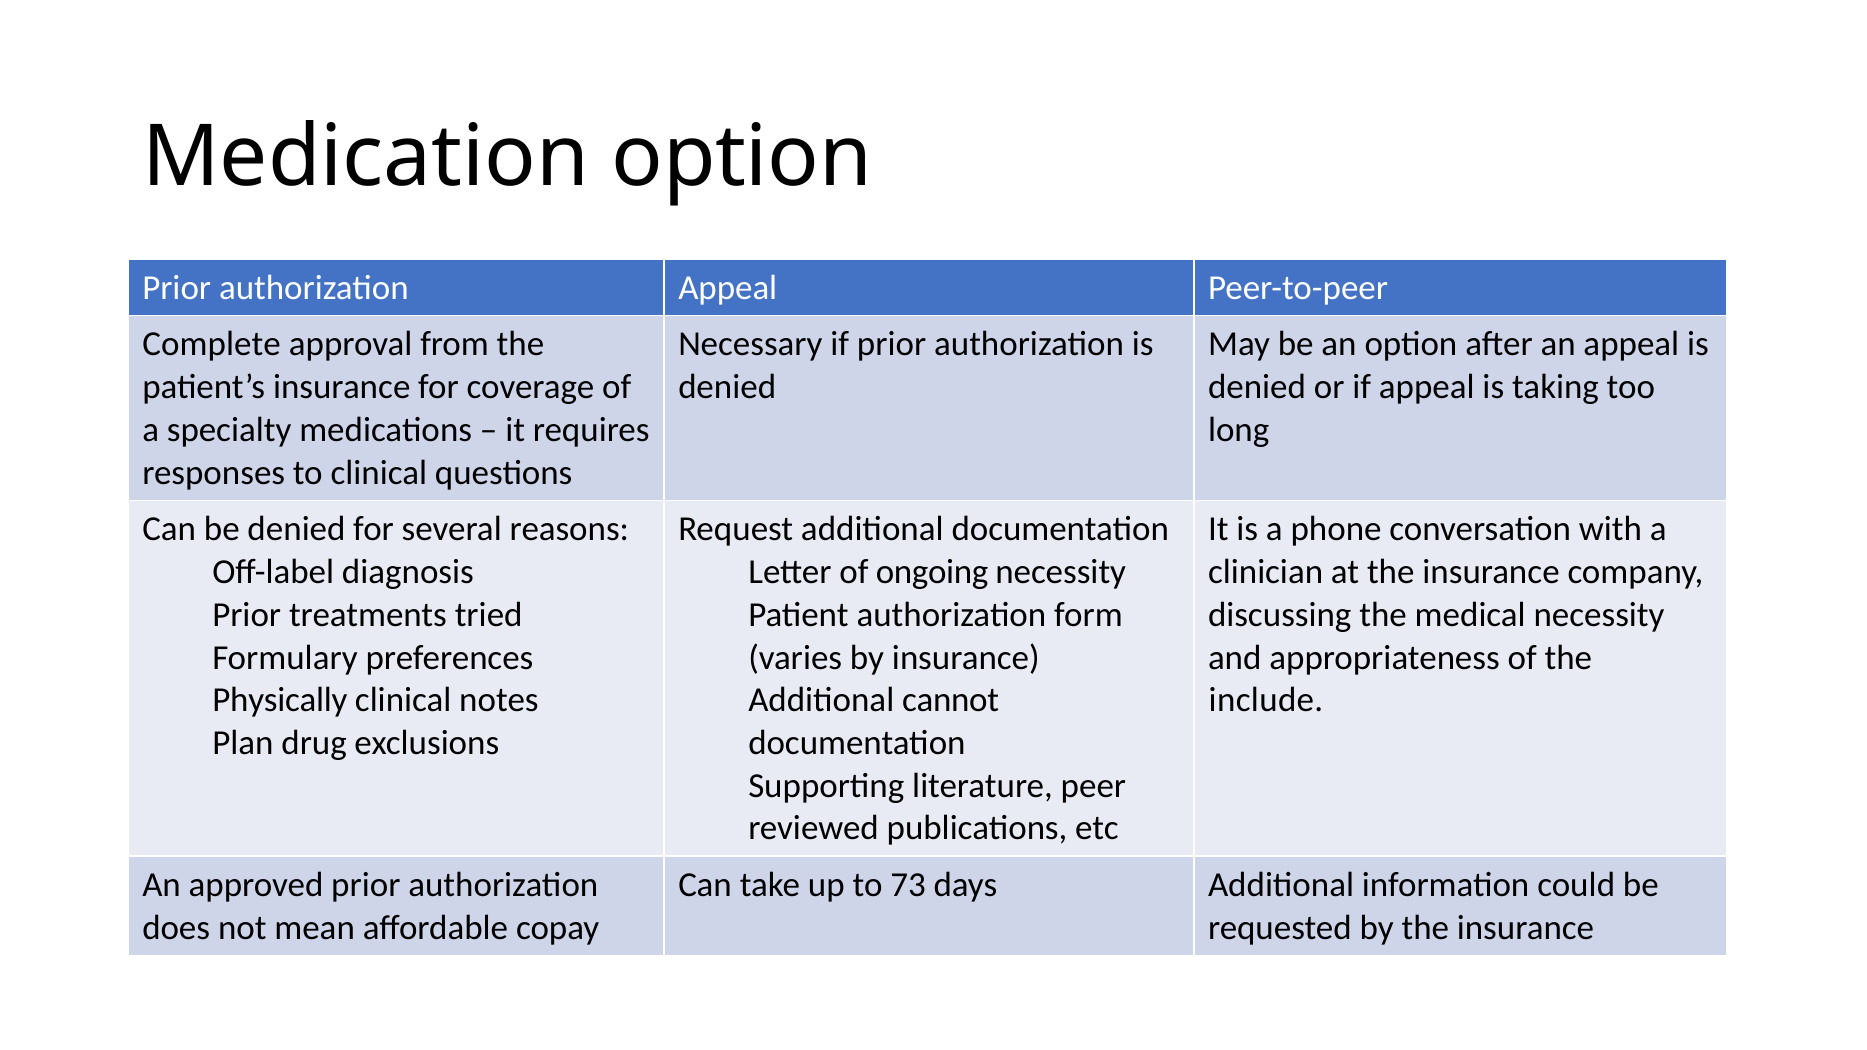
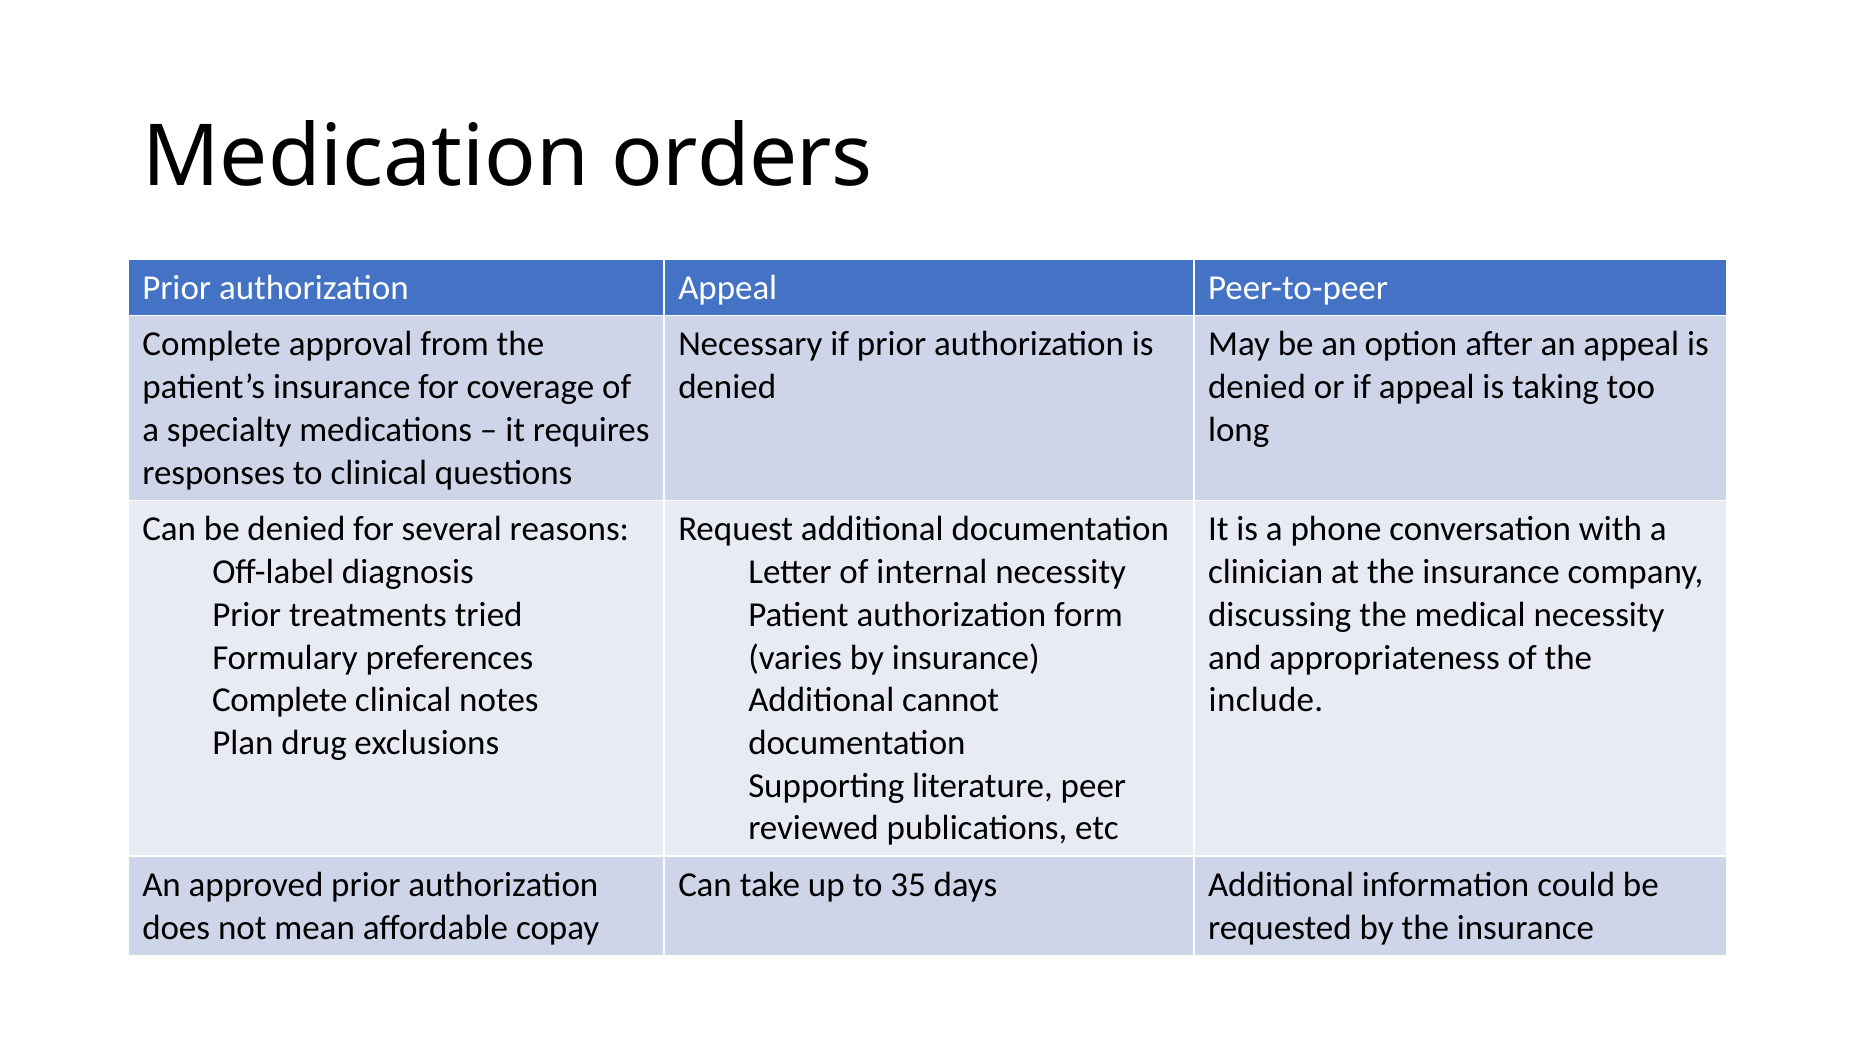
Medication option: option -> orders (742, 157)
ongoing: ongoing -> internal (932, 572)
Physically: Physically -> Complete (280, 700)
73: 73 -> 35 (908, 885)
